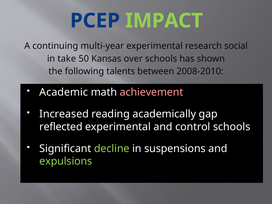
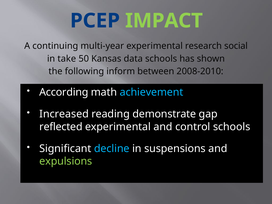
over: over -> data (133, 59)
talents: talents -> inform (121, 71)
Academic: Academic -> According (64, 92)
achievement colour: pink -> light blue (151, 92)
academically: academically -> demonstrate (164, 114)
decline colour: light green -> light blue (112, 149)
